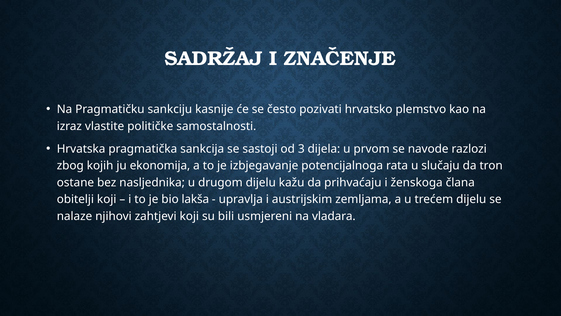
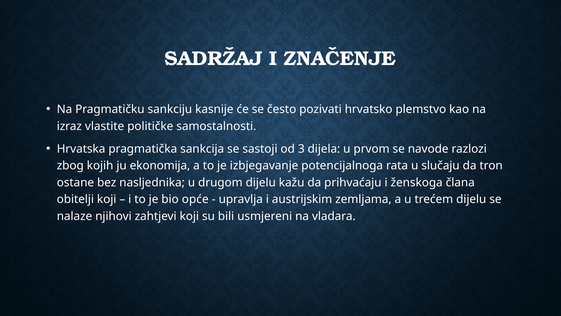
lakša: lakša -> opće (195, 199)
